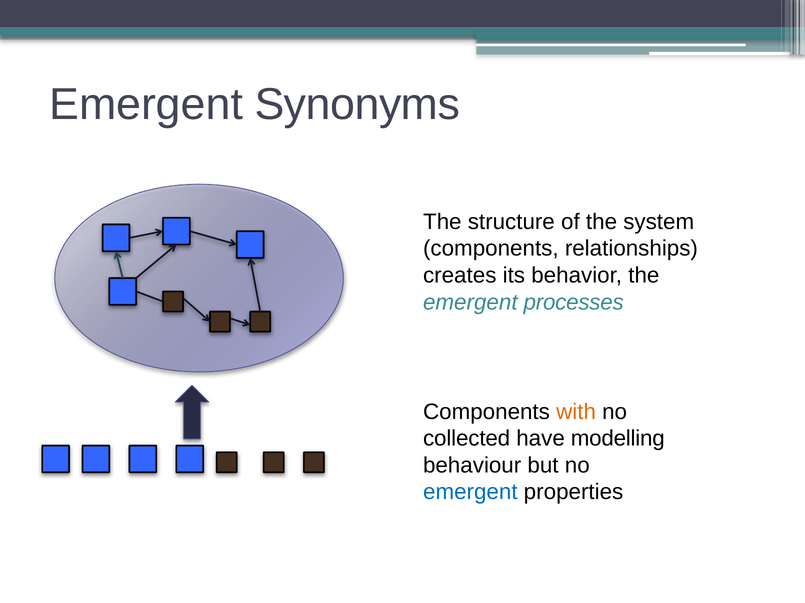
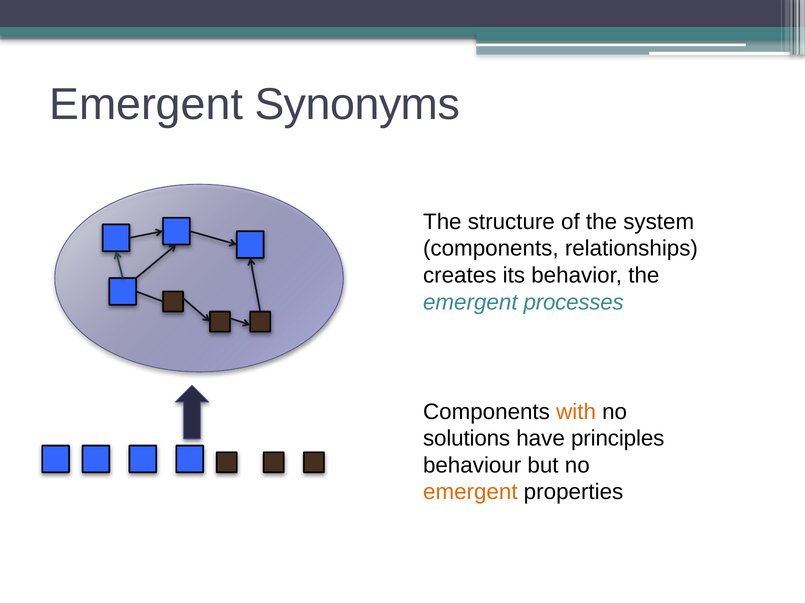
collected: collected -> solutions (467, 439)
modelling: modelling -> principles (618, 439)
emergent colour: blue -> orange (470, 493)
